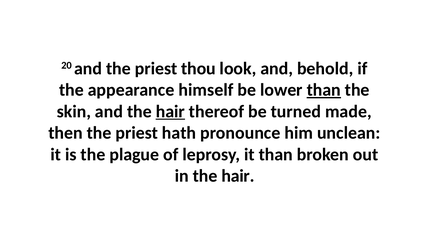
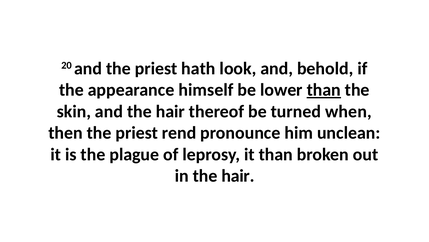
thou: thou -> hath (198, 68)
hair underline: present -> none (170, 111)
made: made -> when (348, 111)
hath: hath -> rend (179, 133)
